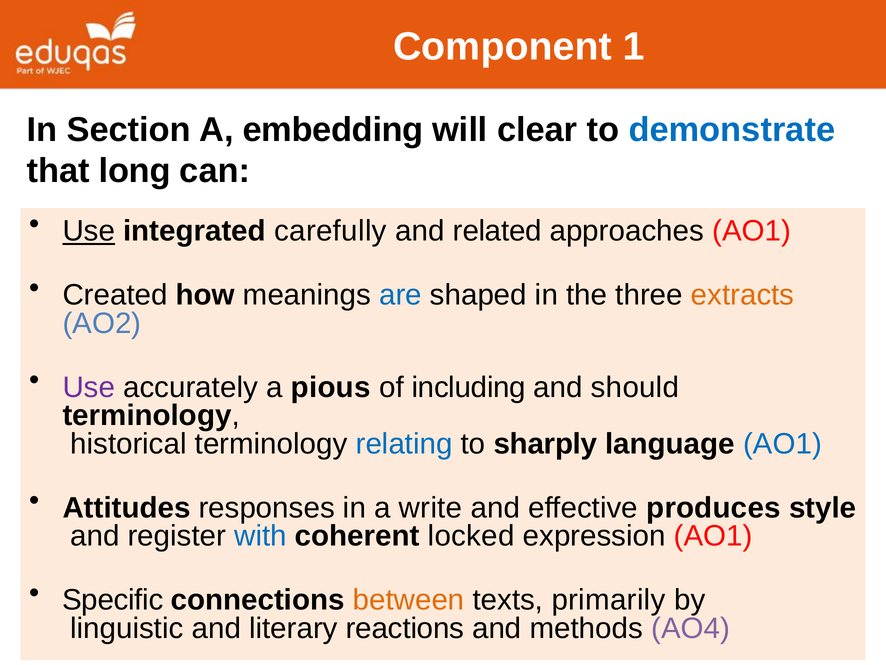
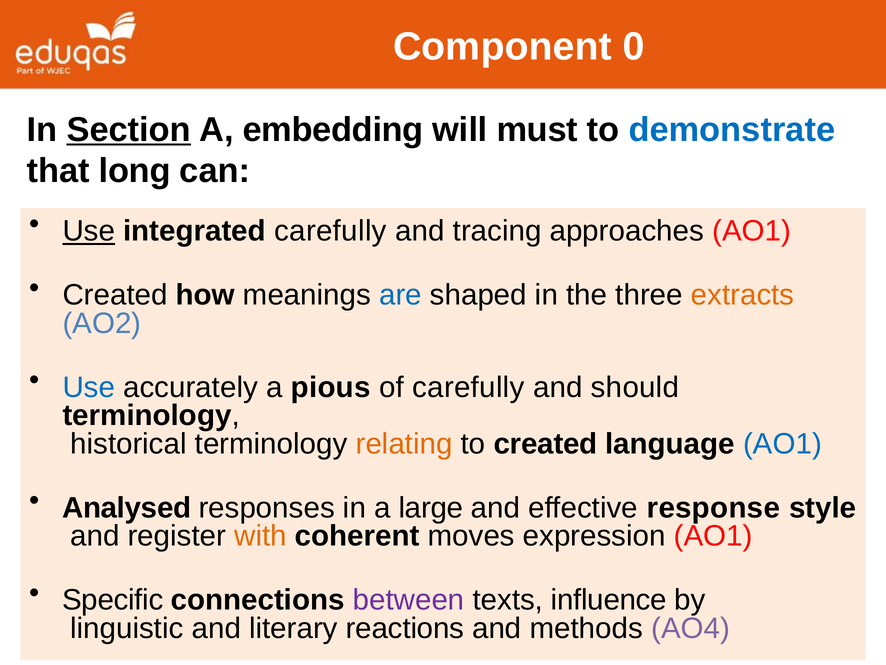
1: 1 -> 0 (634, 47)
Section underline: none -> present (129, 130)
clear: clear -> must (537, 130)
related: related -> tracing (497, 231)
Use colour: purple -> blue (89, 387)
of including: including -> carefully (468, 387)
relating colour: blue -> orange (404, 444)
to sharply: sharply -> created (546, 444)
Attitudes: Attitudes -> Analysed (127, 507)
write: write -> large (431, 507)
produces: produces -> response (713, 507)
with colour: blue -> orange (260, 536)
locked: locked -> moves (471, 536)
between colour: orange -> purple (409, 600)
primarily: primarily -> influence (609, 600)
